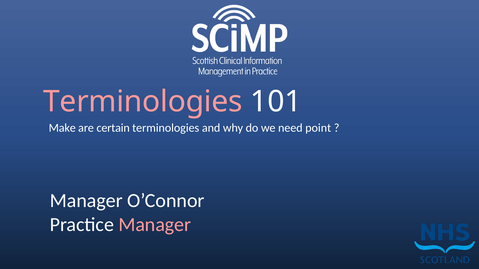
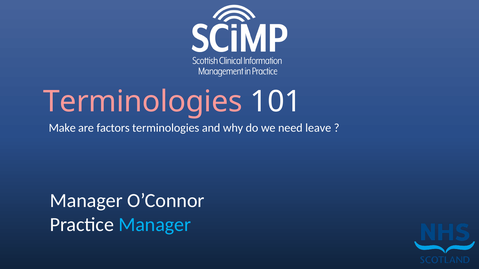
certain: certain -> factors (113, 128)
point: point -> leave (318, 128)
Manager colour: pink -> light blue (155, 225)
